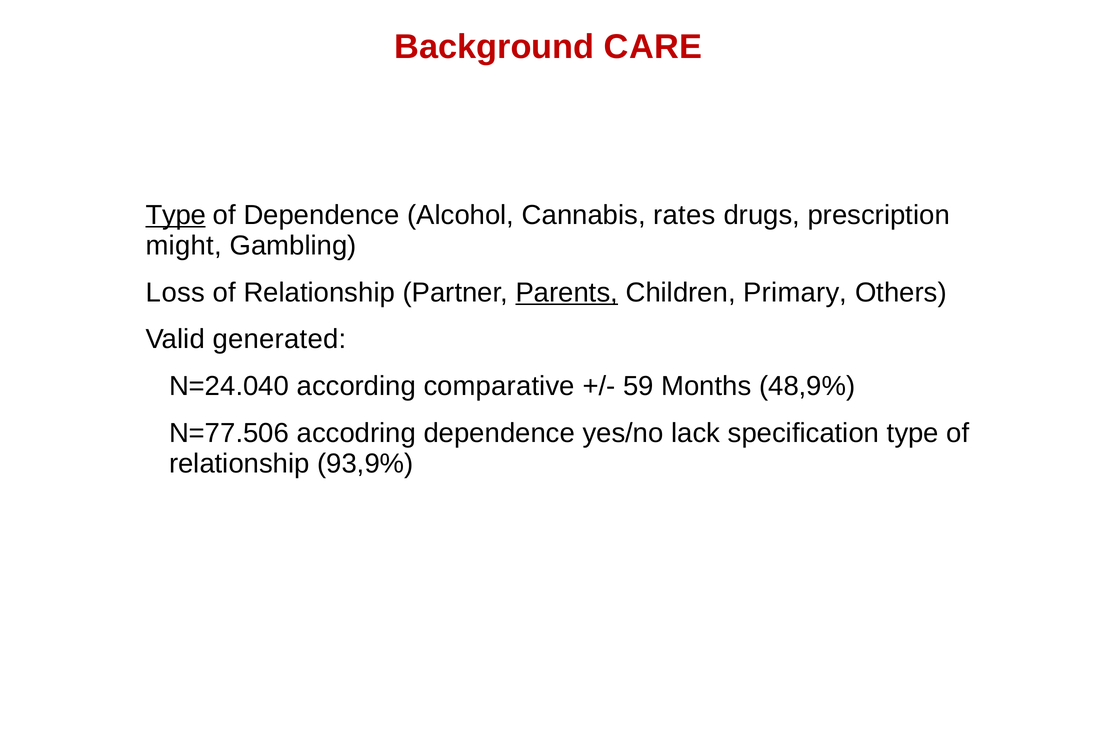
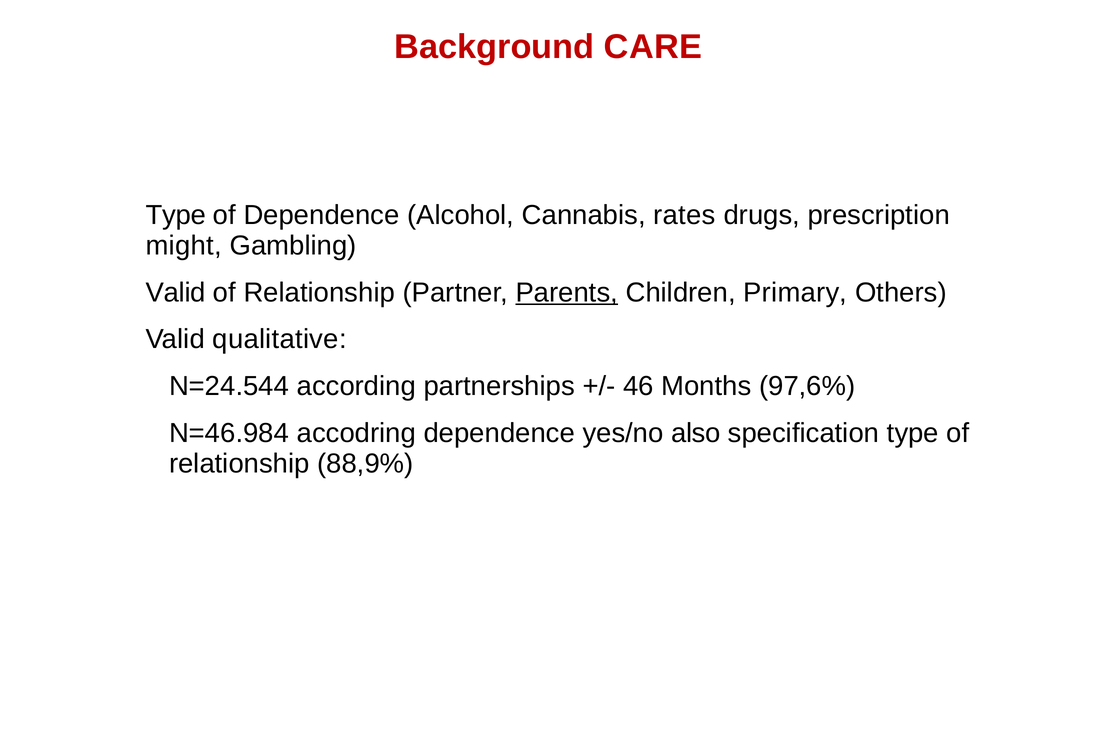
Type underline: present -> none (176, 215)
Loss: Loss -> Valid (176, 293)
generated: generated -> qualitative (280, 339)
N=24.040: N=24.040 -> N=24.544 (229, 386)
comparative: comparative -> partnerships (499, 386)
59: 59 -> 46 (638, 386)
48,9%: 48,9% -> 97,6% (807, 386)
N=77.506: N=77.506 -> N=46.984 (229, 433)
lack: lack -> also (696, 433)
93,9%: 93,9% -> 88,9% (365, 464)
